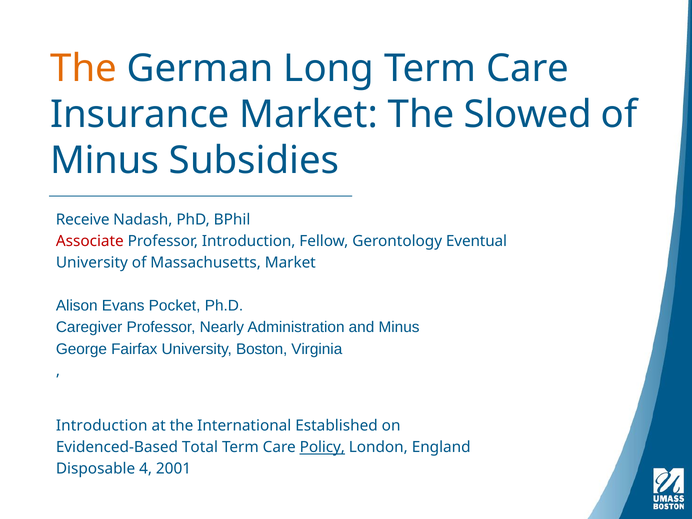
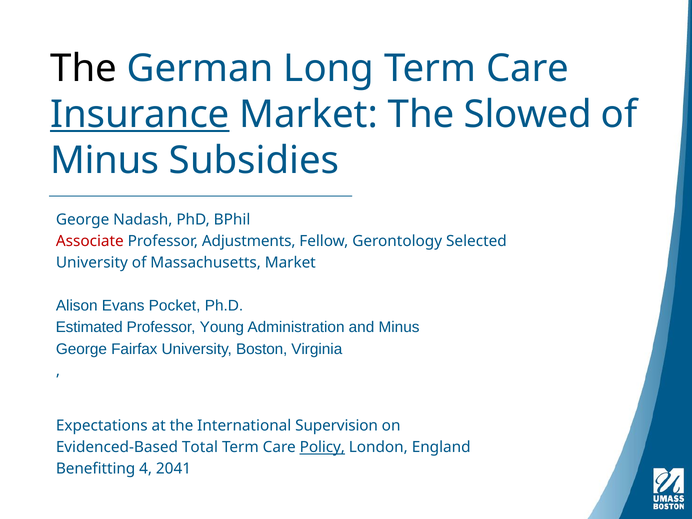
The colour: orange -> black (84, 68)
Insurance underline: none -> present (140, 115)
Receive: Receive -> George (83, 220)
Professor Introduction: Introduction -> Adjustments (249, 241)
Eventual: Eventual -> Selected (476, 241)
Caregiver: Caregiver -> Estimated (89, 327)
Nearly: Nearly -> Young (222, 327)
Introduction: Introduction -> Expectations (102, 426)
Established: Established -> Supervision (337, 426)
Disposable: Disposable -> Benefitting (96, 469)
2001: 2001 -> 2041 (174, 469)
